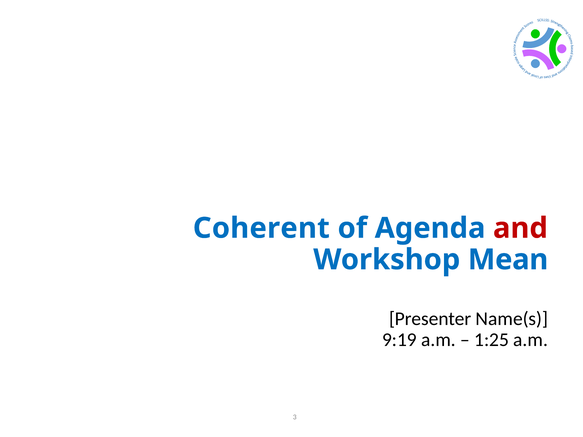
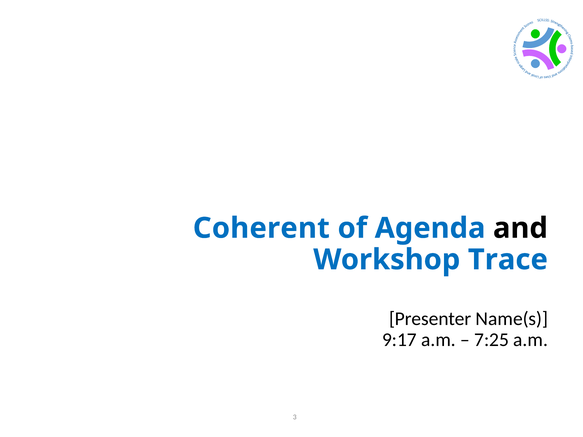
and colour: red -> black (520, 228)
Mean: Mean -> Trace (508, 260)
9:19: 9:19 -> 9:17 (399, 340)
1:25: 1:25 -> 7:25 (492, 340)
